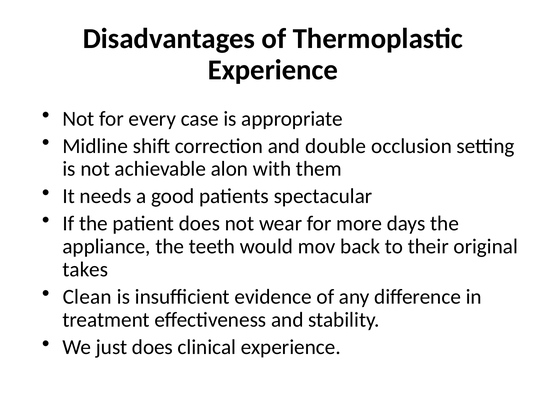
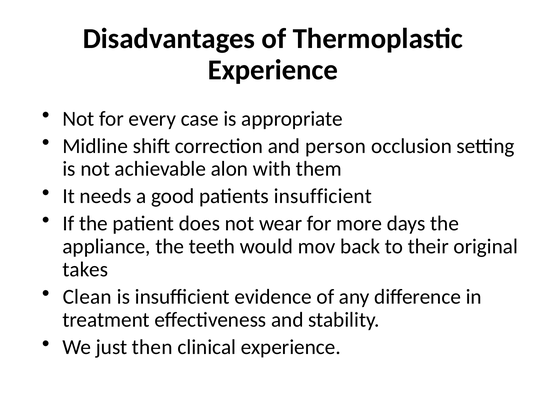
double: double -> person (336, 146)
patients spectacular: spectacular -> insufficient (323, 196)
just does: does -> then (152, 347)
